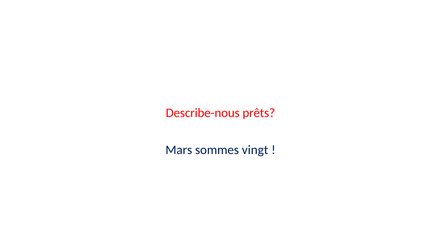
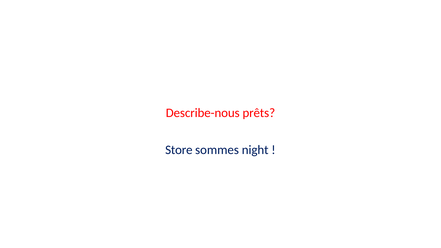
Mars: Mars -> Store (179, 150)
vingt: vingt -> night (255, 150)
